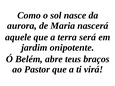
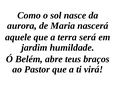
onipotente: onipotente -> humildade (72, 48)
